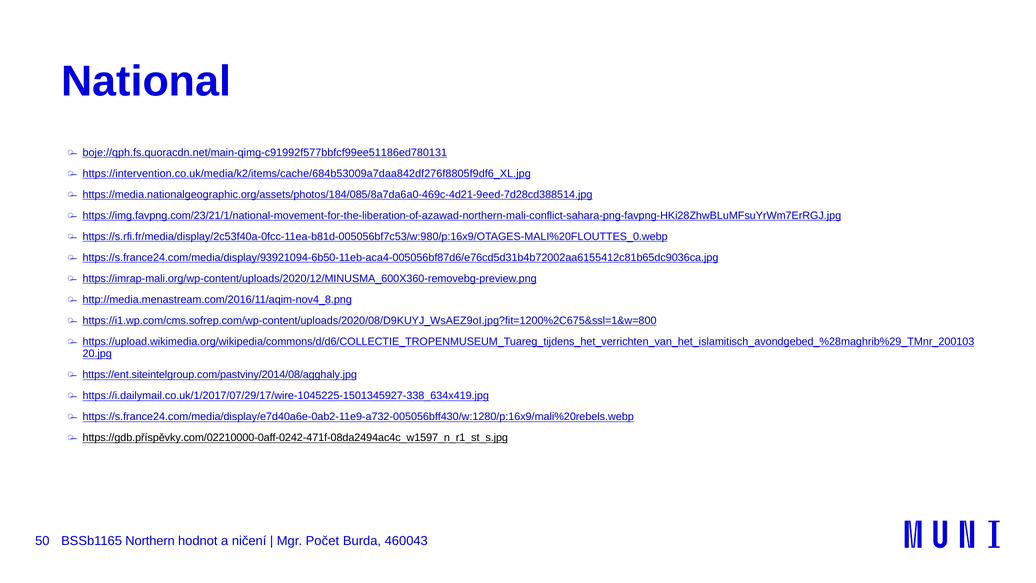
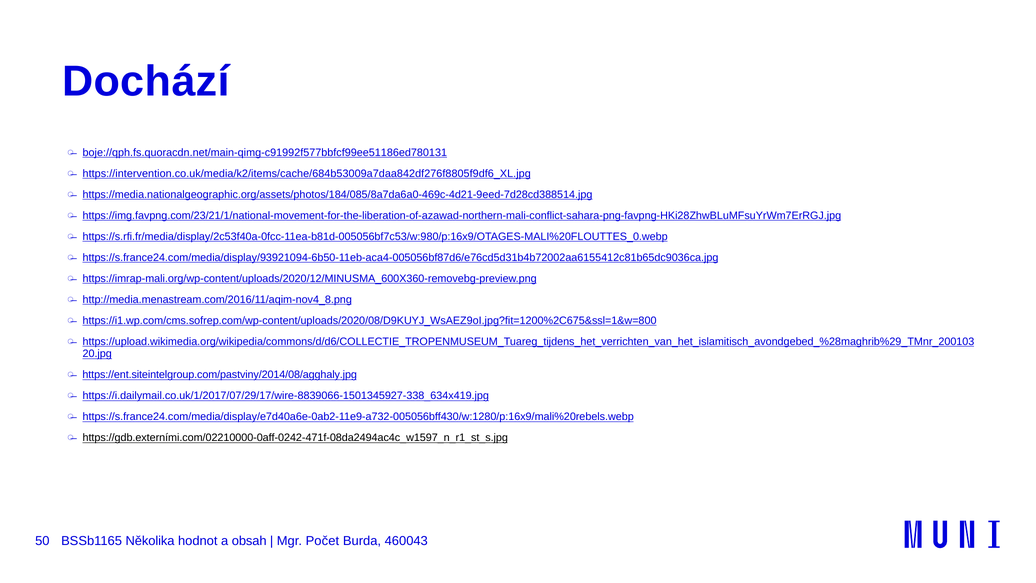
National: National -> Dochází (146, 81)
https://i.dailymail.co.uk/1/2017/07/29/17/wire-1045225-1501345927-338_634x419.jpg: https://i.dailymail.co.uk/1/2017/07/29/17/wire-1045225-1501345927-338_634x419.jpg -> https://i.dailymail.co.uk/1/2017/07/29/17/wire-8839066-1501345927-338_634x419.jpg (286, 396)
https://gdb.příspěvky.com/02210000-0aff-0242-471f-08da2494ac4c_w1597_n_r1_st_s.jpg: https://gdb.příspěvky.com/02210000-0aff-0242-471f-08da2494ac4c_w1597_n_r1_st_s.jpg -> https://gdb.externími.com/02210000-0aff-0242-471f-08da2494ac4c_w1597_n_r1_st_s.jpg (295, 438)
Northern: Northern -> Několika (150, 541)
ničení: ničení -> obsah (249, 541)
